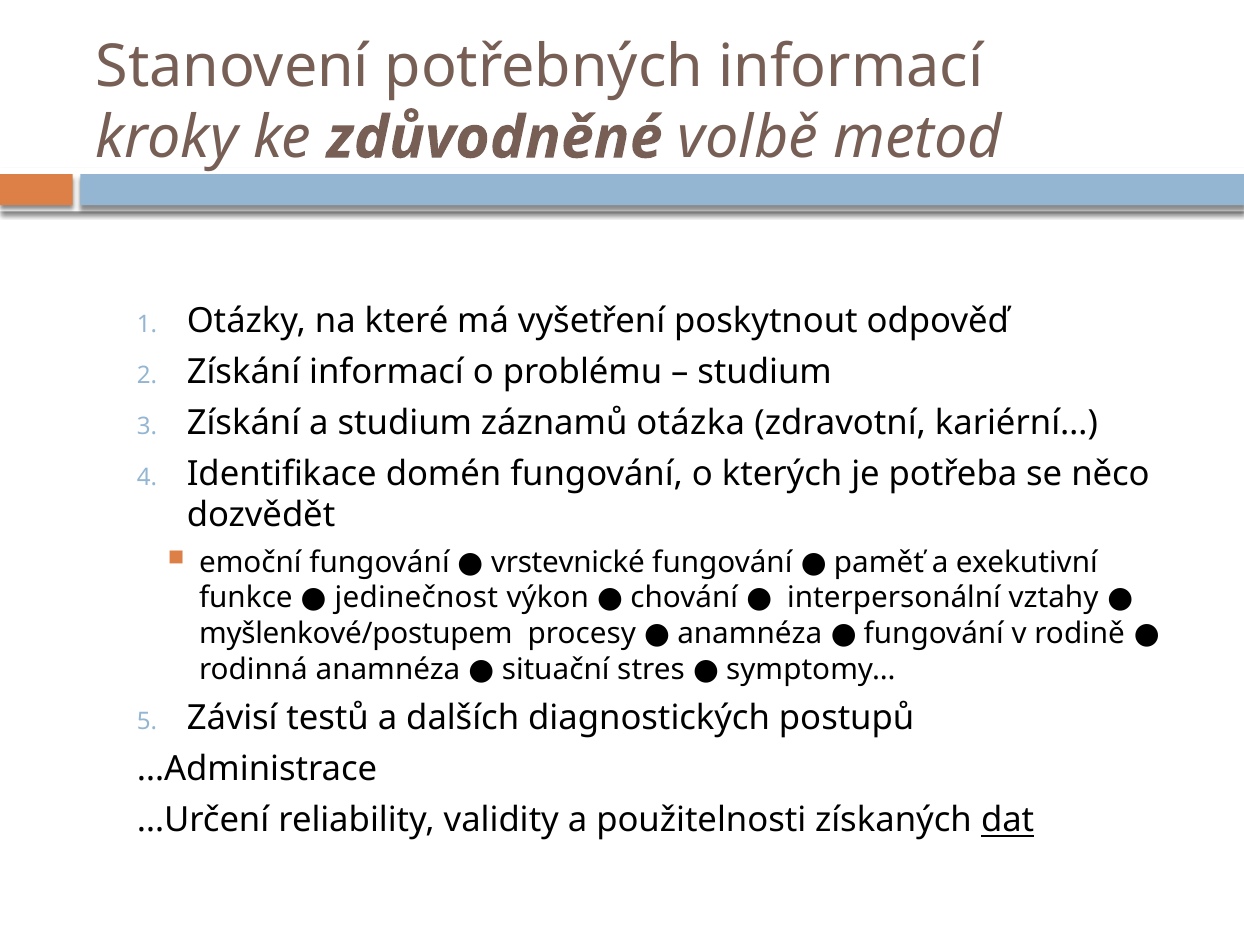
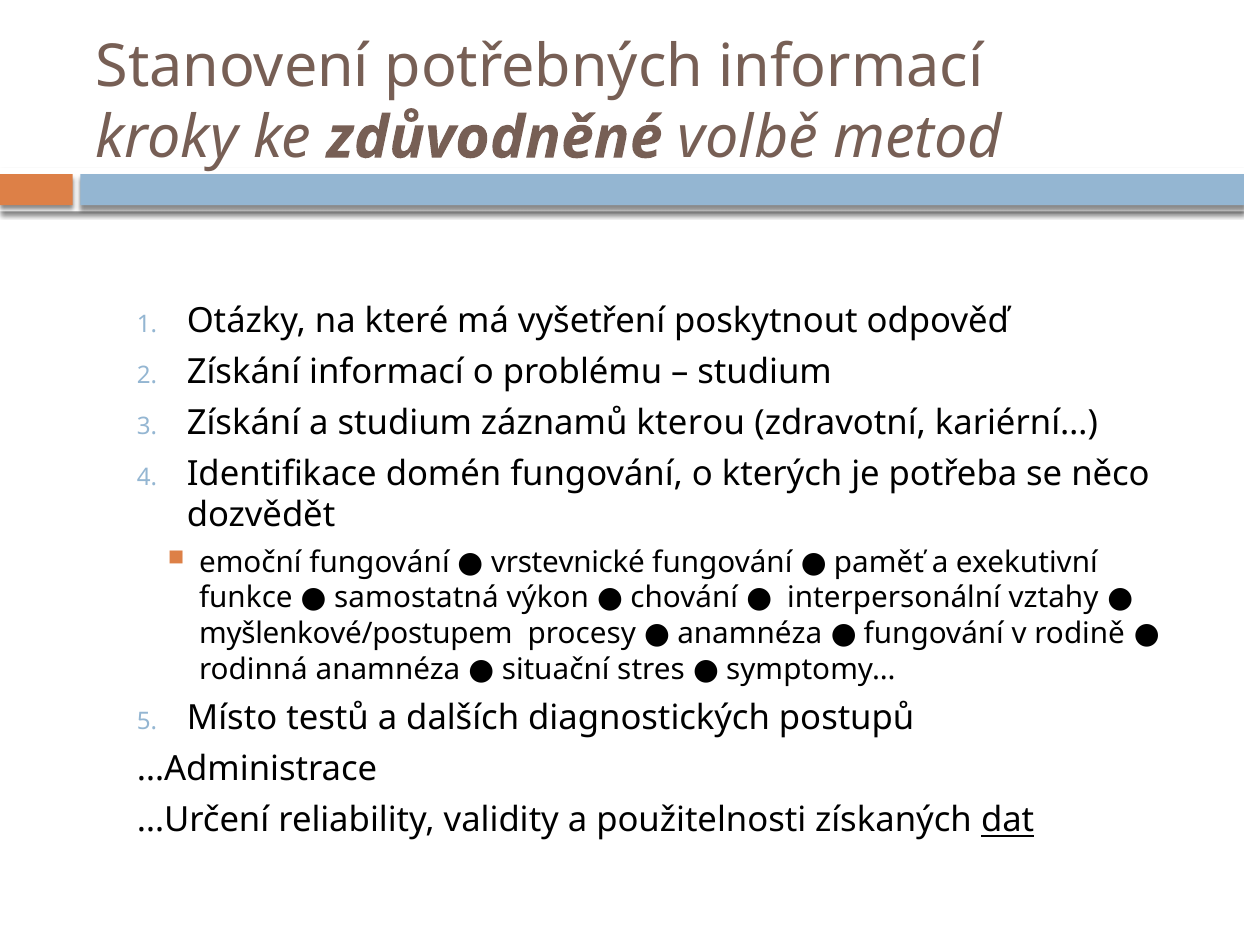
otázka: otázka -> kterou (691, 423)
jedinečnost: jedinečnost -> samostatná (416, 598)
Závisí: Závisí -> Místo (232, 718)
